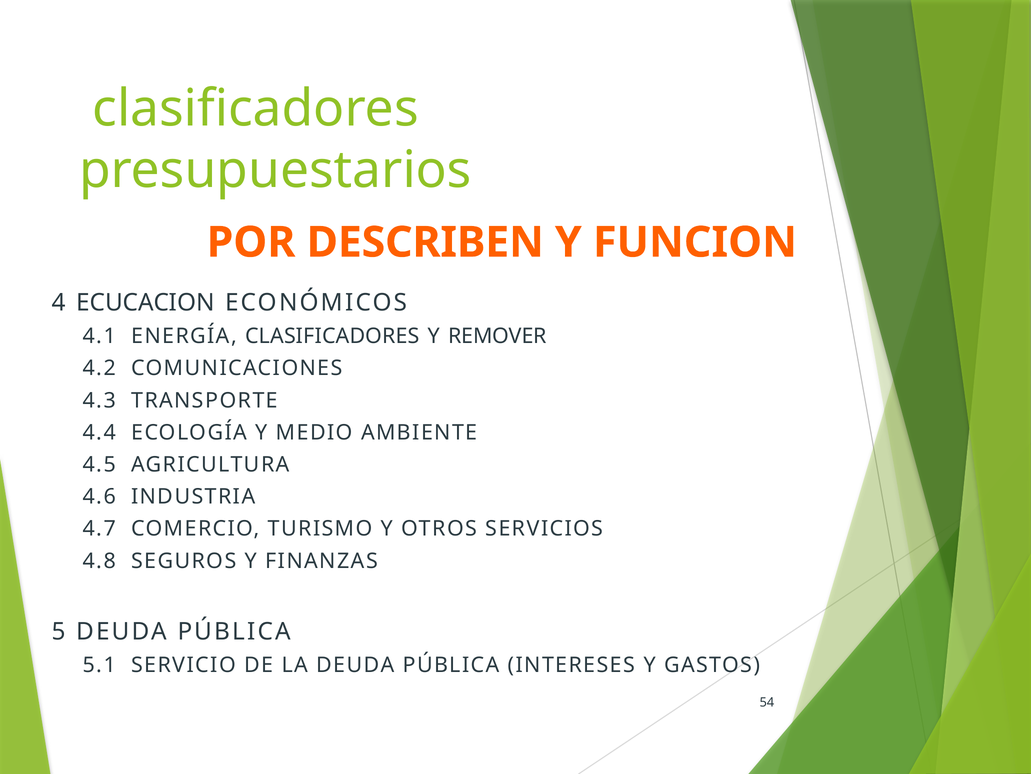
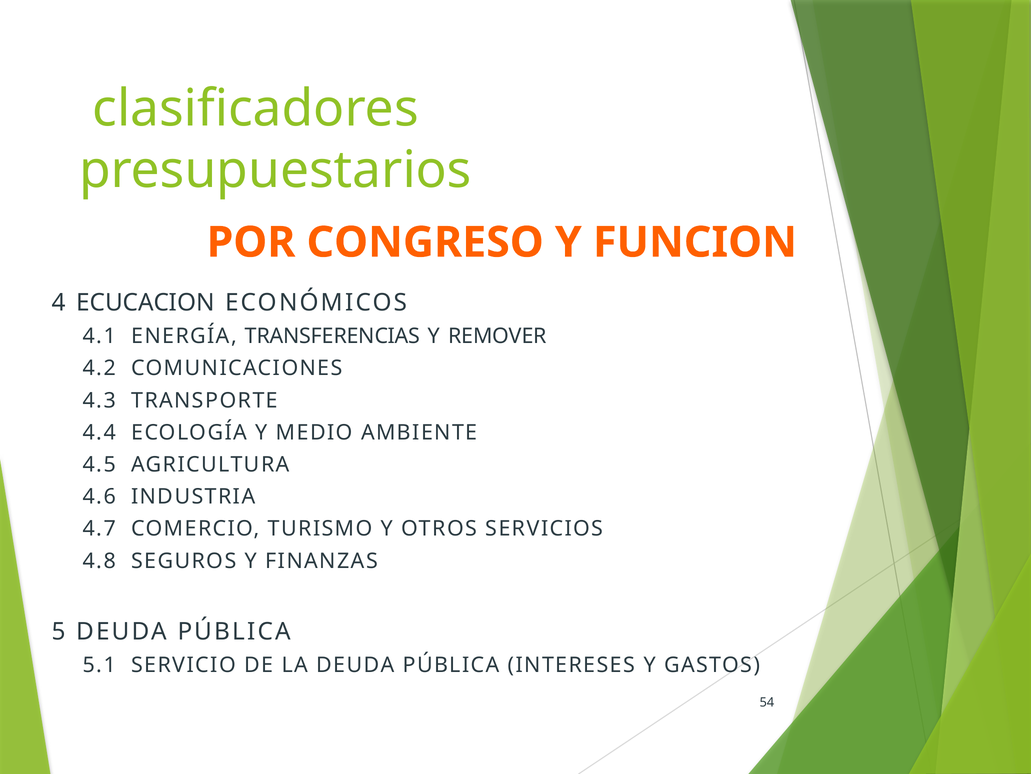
DESCRIBEN: DESCRIBEN -> CONGRESO (425, 242)
ENERGÍA CLASIFICADORES: CLASIFICADORES -> TRANSFERENCIAS (333, 336)
